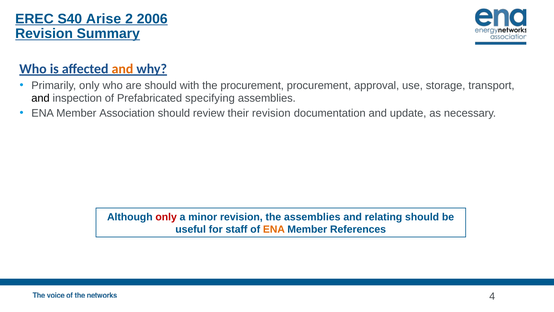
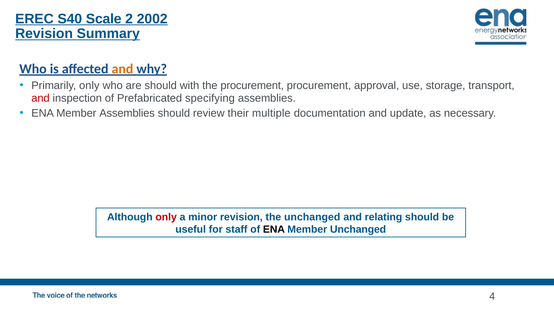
Arise: Arise -> Scale (104, 19)
2006: 2006 -> 2002 (152, 19)
and colour: black -> red (41, 98)
Member Association: Association -> Assemblies (127, 113)
their revision: revision -> multiple (271, 113)
the assemblies: assemblies -> unchanged (312, 217)
ENA colour: orange -> black (274, 229)
Member References: References -> Unchanged (358, 229)
